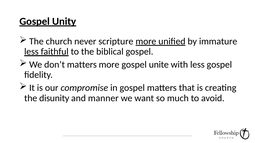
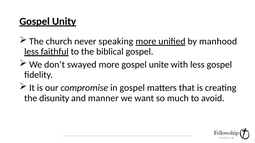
scripture: scripture -> speaking (116, 41)
immature: immature -> manhood (218, 41)
don’t matters: matters -> swayed (82, 65)
